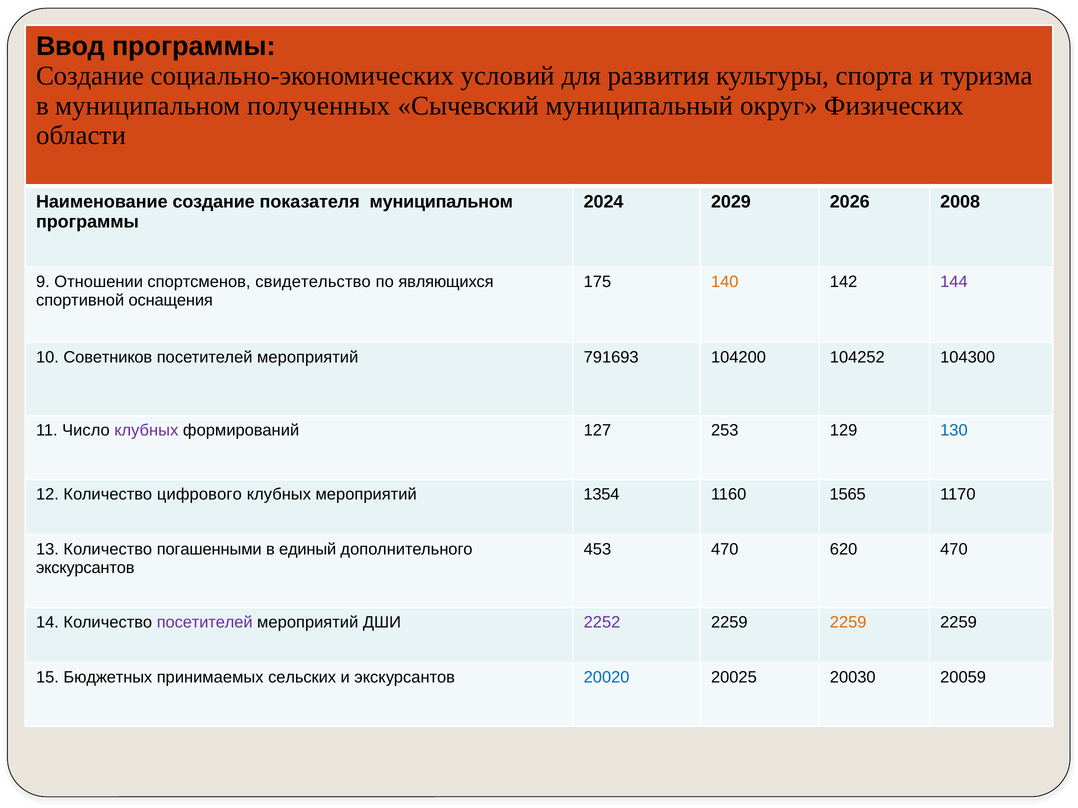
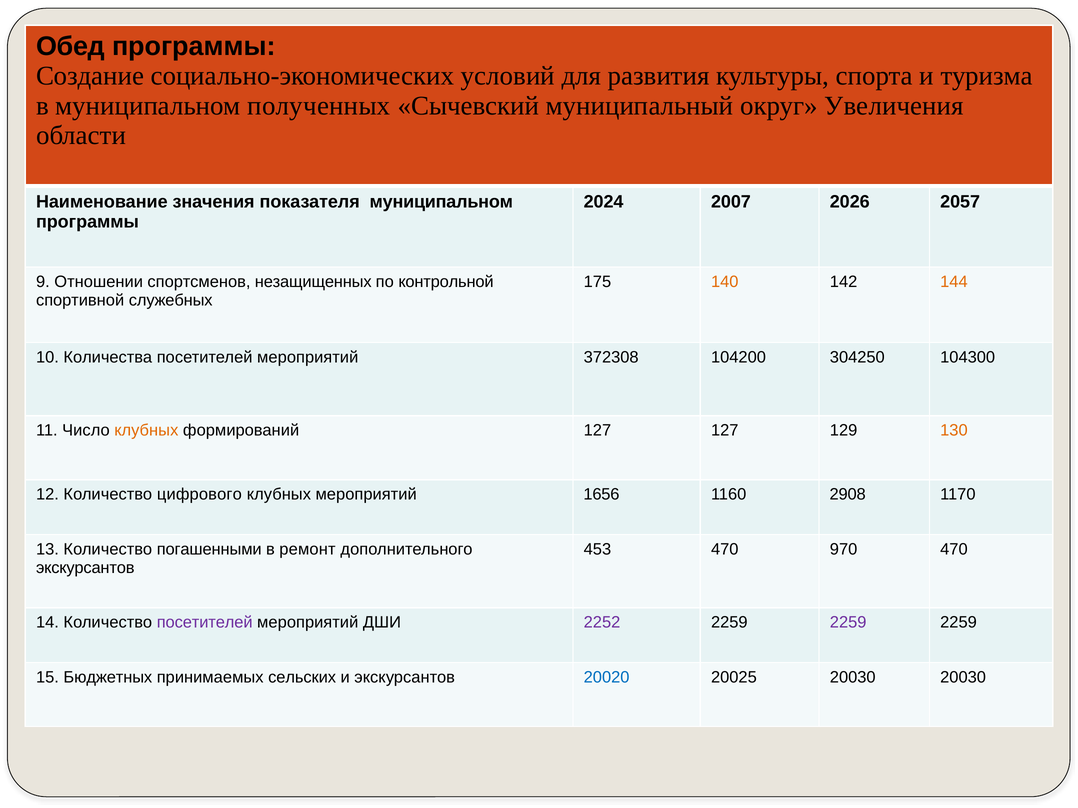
Ввод: Ввод -> Обед (70, 46)
Физических: Физических -> Увеличения (894, 106)
Наименование создание: создание -> значения (214, 202)
2029: 2029 -> 2007 (731, 202)
2008: 2008 -> 2057 (960, 202)
свидетельство: свидетельство -> незащищенных (313, 282)
являющихся: являющихся -> контрольной (446, 282)
144 colour: purple -> orange (954, 282)
оснащения: оснащения -> служебных (171, 300)
Советников: Советников -> Количества (108, 358)
791693: 791693 -> 372308 (611, 358)
104252: 104252 -> 304250 (857, 358)
клубных colour: purple -> orange (146, 431)
127 253: 253 -> 127 (725, 431)
130 colour: blue -> orange (954, 431)
1354: 1354 -> 1656 (601, 495)
1565: 1565 -> 2908 (848, 495)
единый: единый -> ремонт (307, 550)
620: 620 -> 970 (844, 550)
2259 colour: orange -> purple (848, 623)
20030 20059: 20059 -> 20030 (963, 678)
